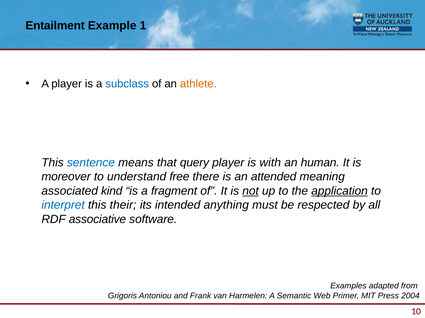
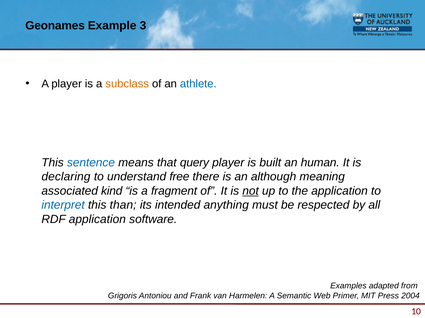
Entailment: Entailment -> Geonames (55, 26)
1: 1 -> 3 (143, 26)
subclass colour: blue -> orange (127, 84)
athlete colour: orange -> blue (198, 84)
with: with -> built (270, 163)
moreover: moreover -> declaring (66, 177)
attended: attended -> although (274, 177)
application underline: present -> none (340, 191)
their: their -> than (123, 206)
RDF associative: associative -> application (97, 220)
